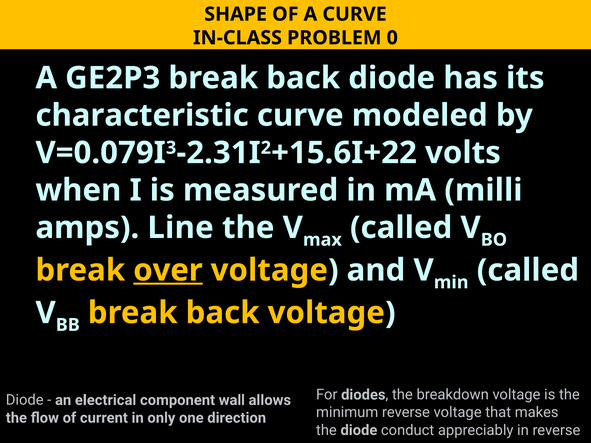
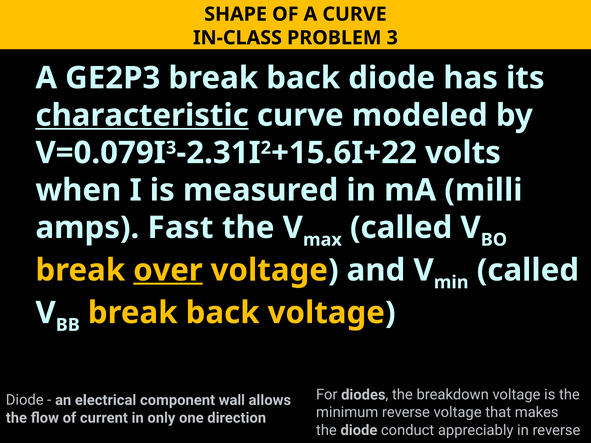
PROBLEM 0: 0 -> 3 (392, 38)
characteristic underline: none -> present (142, 115)
Line: Line -> Fast (180, 228)
